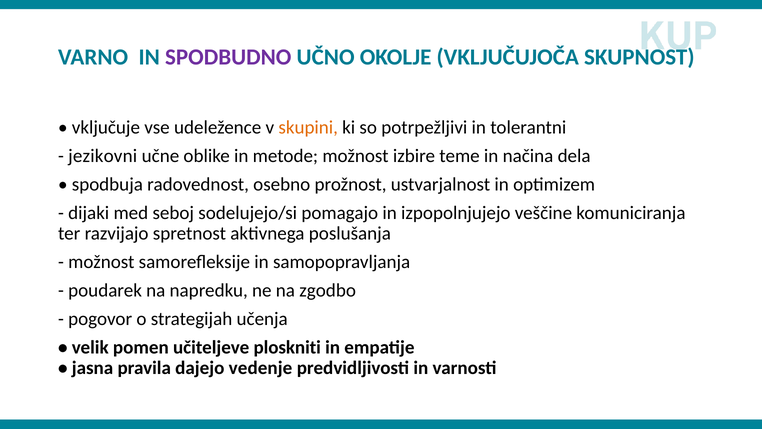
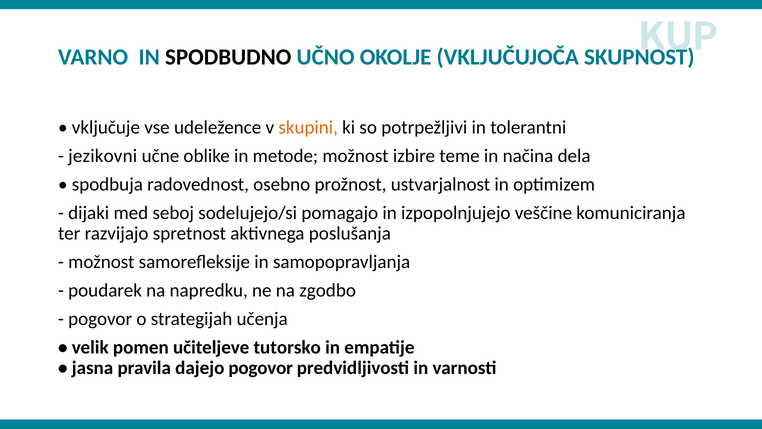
SPODBUDNO colour: purple -> black (228, 57)
ploskniti: ploskniti -> tutorsko (287, 347)
dajejo vedenje: vedenje -> pogovor (261, 368)
